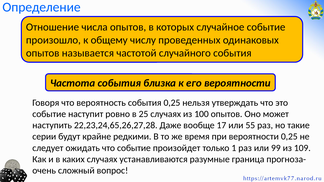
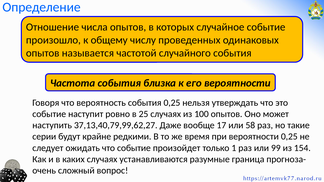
22,23,24,65,26,27,28: 22,23,24,65,26,27,28 -> 37,13,40,79,99,62,27 (116, 125)
55: 55 -> 58 (250, 125)
109: 109 -> 154 (302, 148)
